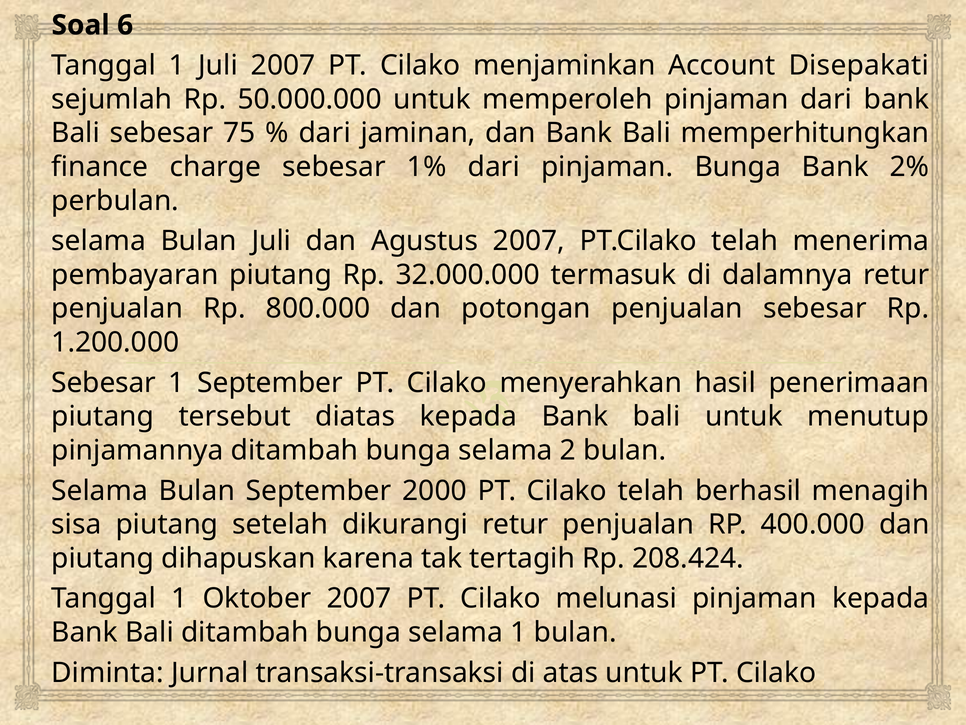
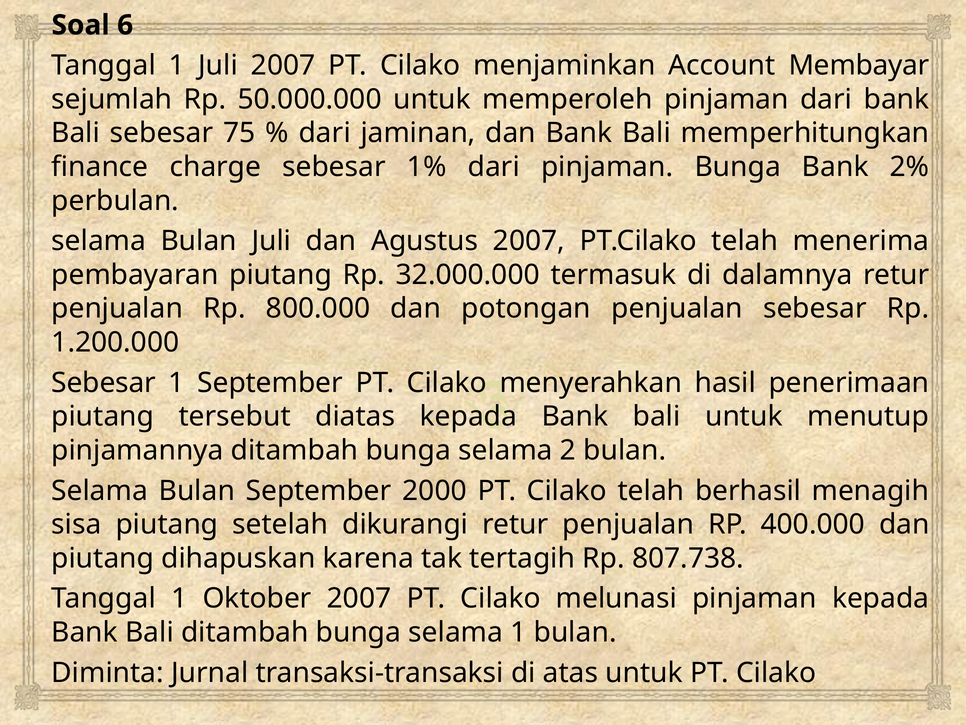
Disepakati: Disepakati -> Membayar (859, 65)
208.424: 208.424 -> 807.738 (688, 558)
